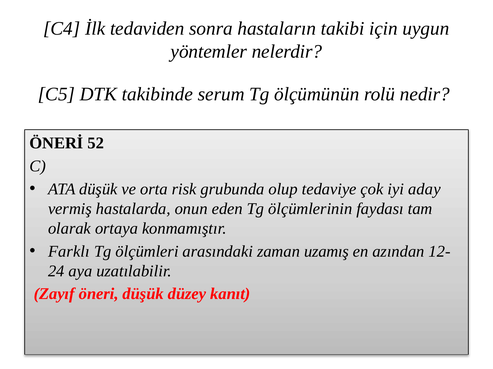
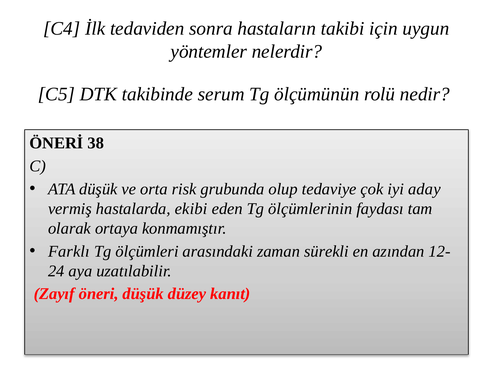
52: 52 -> 38 (96, 143)
onun: onun -> ekibi (191, 209)
uzamış: uzamış -> sürekli (326, 252)
